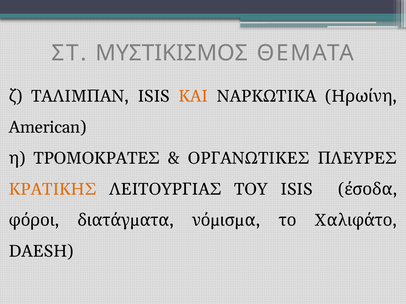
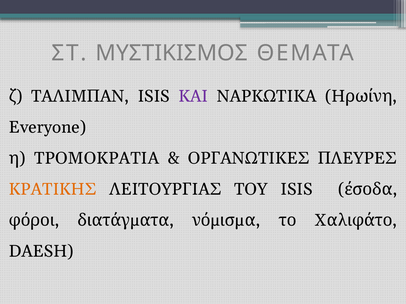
ΚΑΙ colour: orange -> purple (193, 96)
American: American -> Everyone (47, 127)
ΤΡΟΜΟΚΡΑΤΕΣ: ΤΡΟΜΟΚΡΑΤΕΣ -> ΤΡΟΜΟΚΡΑΤΙΑ (97, 159)
